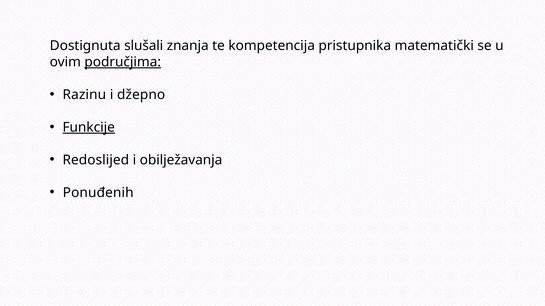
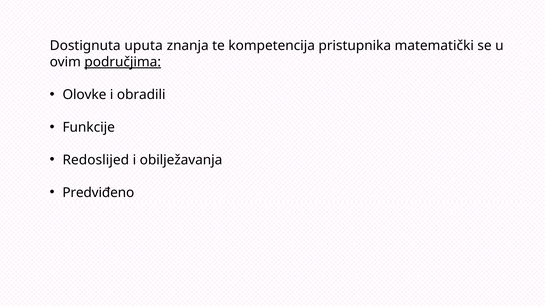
slušali: slušali -> uputa (144, 46)
Razinu: Razinu -> Olovke (84, 95)
džepno: džepno -> obradili (141, 95)
Funkcije underline: present -> none (89, 128)
Ponuđenih: Ponuđenih -> Predviđeno (98, 193)
